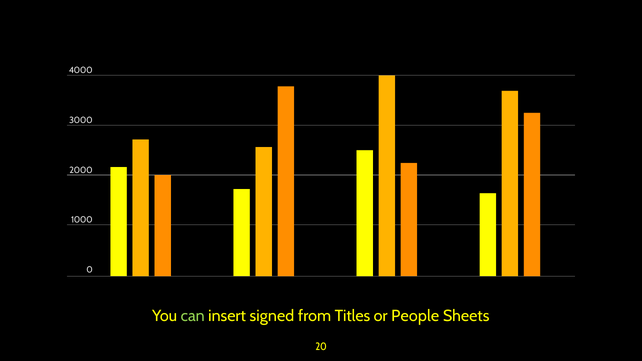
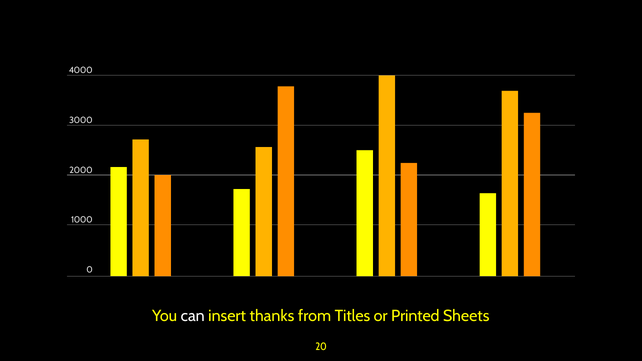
can colour: light green -> white (193, 316)
signed: signed -> thanks (272, 316)
People: People -> Printed (415, 316)
